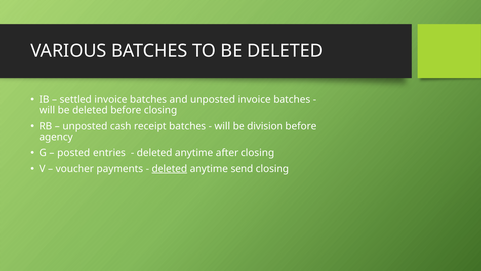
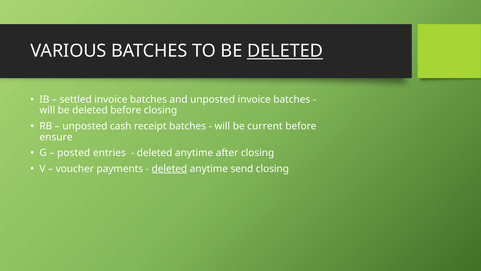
DELETED underline: none -> present (285, 51)
division: division -> current (265, 126)
agency: agency -> ensure (56, 137)
